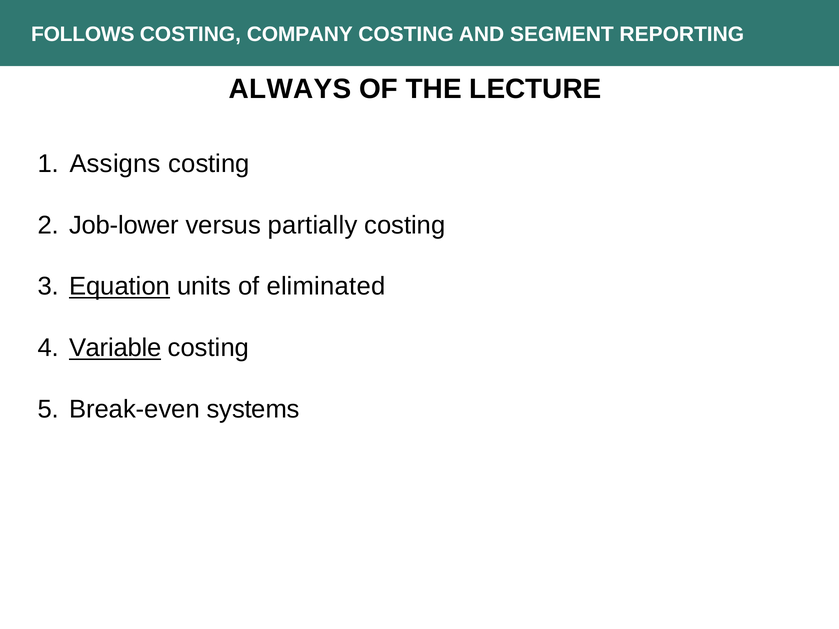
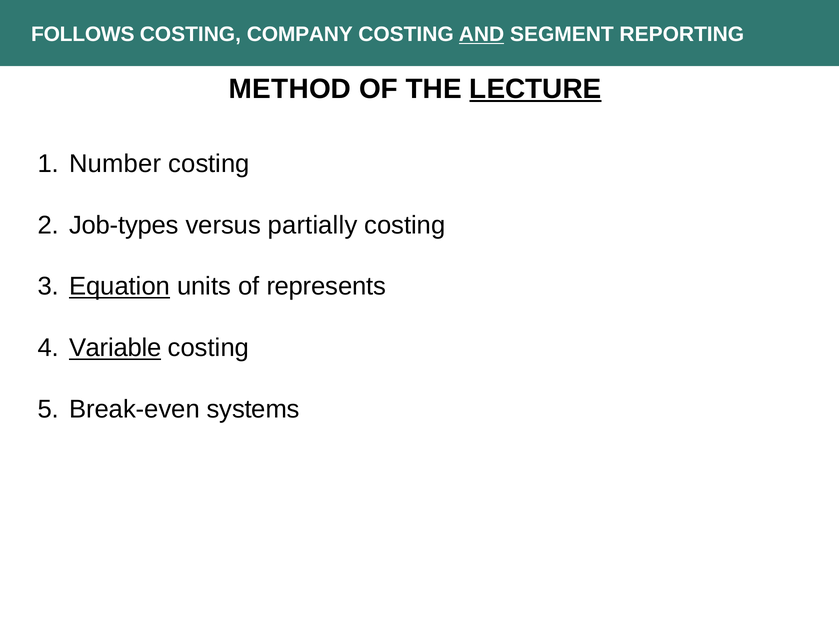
AND underline: none -> present (482, 34)
ALWAYS: ALWAYS -> METHOD (290, 89)
LECTURE underline: none -> present (535, 89)
Assigns: Assigns -> Number (115, 164)
Job-lower: Job-lower -> Job-types (124, 225)
eliminated: eliminated -> represents (326, 287)
